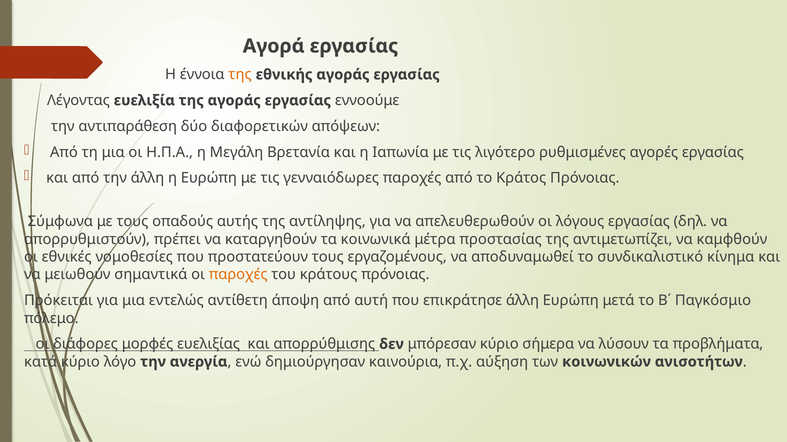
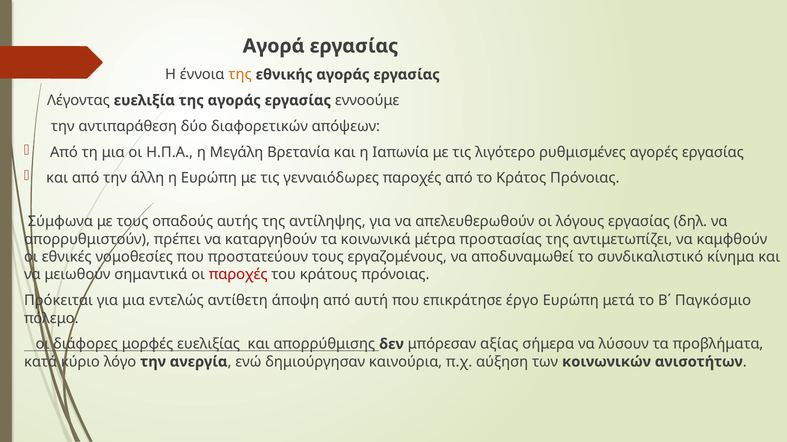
παροχές colour: orange -> red (238, 275)
επικράτησε άλλη: άλλη -> έργο (522, 301)
μπόρεσαν κύριο: κύριο -> αξίας (499, 345)
